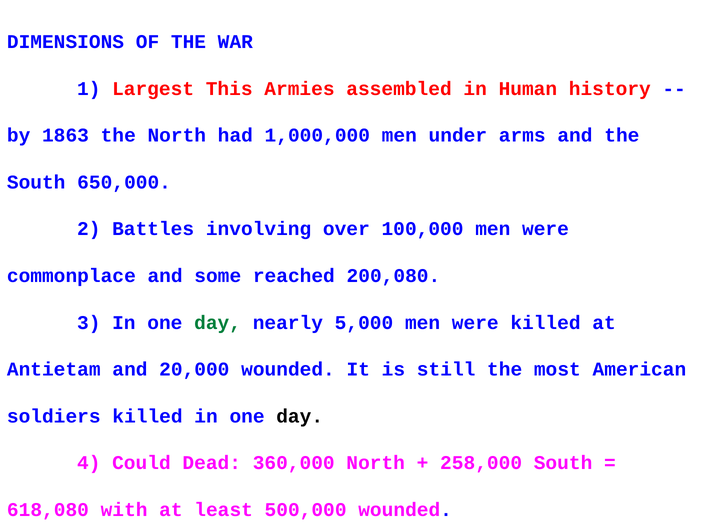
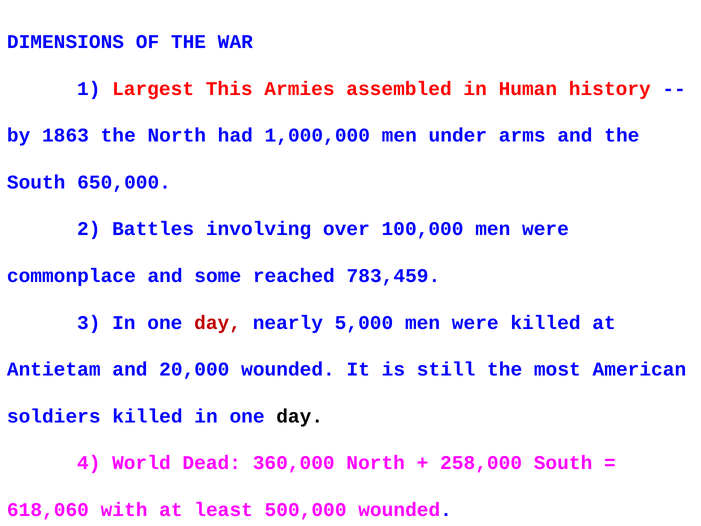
200,080: 200,080 -> 783,459 (393, 276)
day colour: green -> red (218, 322)
Could: Could -> World (141, 463)
618,080: 618,080 -> 618,060 (48, 509)
